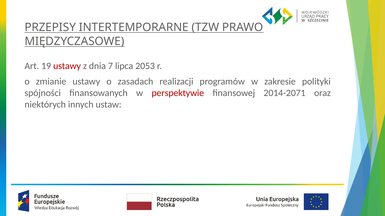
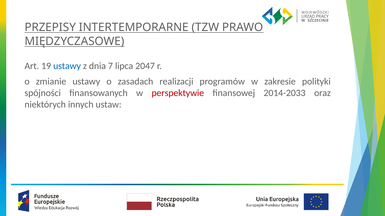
ustawy colour: red -> blue (67, 66)
2053: 2053 -> 2047 (145, 66)
2014-2071: 2014-2071 -> 2014-2033 (285, 93)
